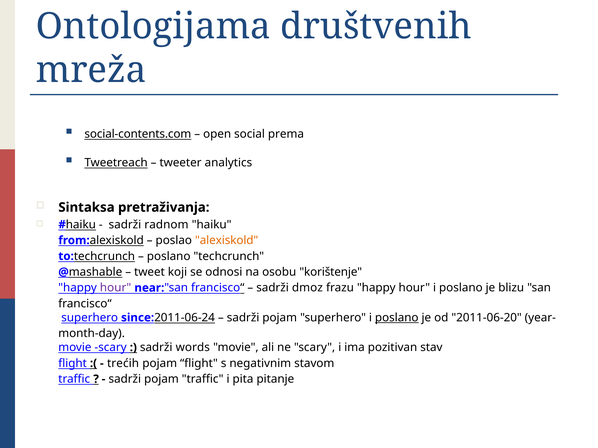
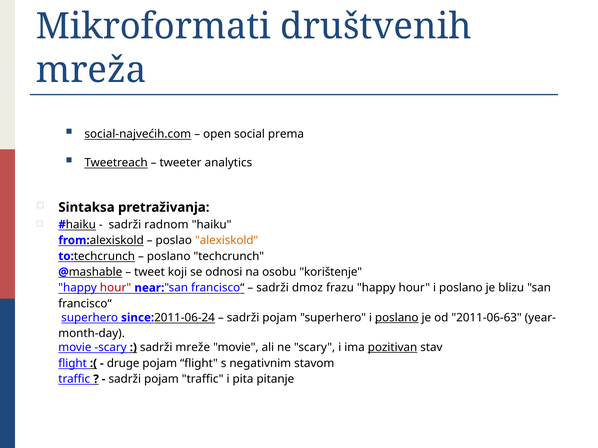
Ontologijama: Ontologijama -> Mikroformati (153, 27)
social-contents.com: social-contents.com -> social-najvećih.com (138, 134)
hour colour: purple -> red (116, 288)
2011-06-20: 2011-06-20 -> 2011-06-63 (487, 318)
words: words -> mreže (193, 348)
pozitivan underline: none -> present (392, 348)
trećih: trećih -> druge (123, 364)
